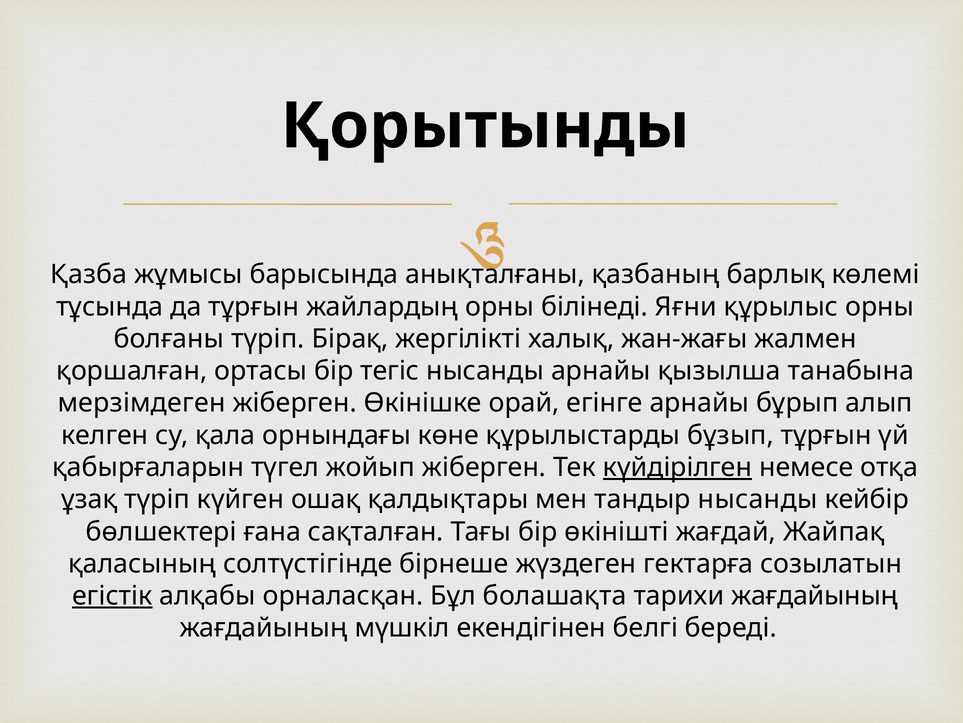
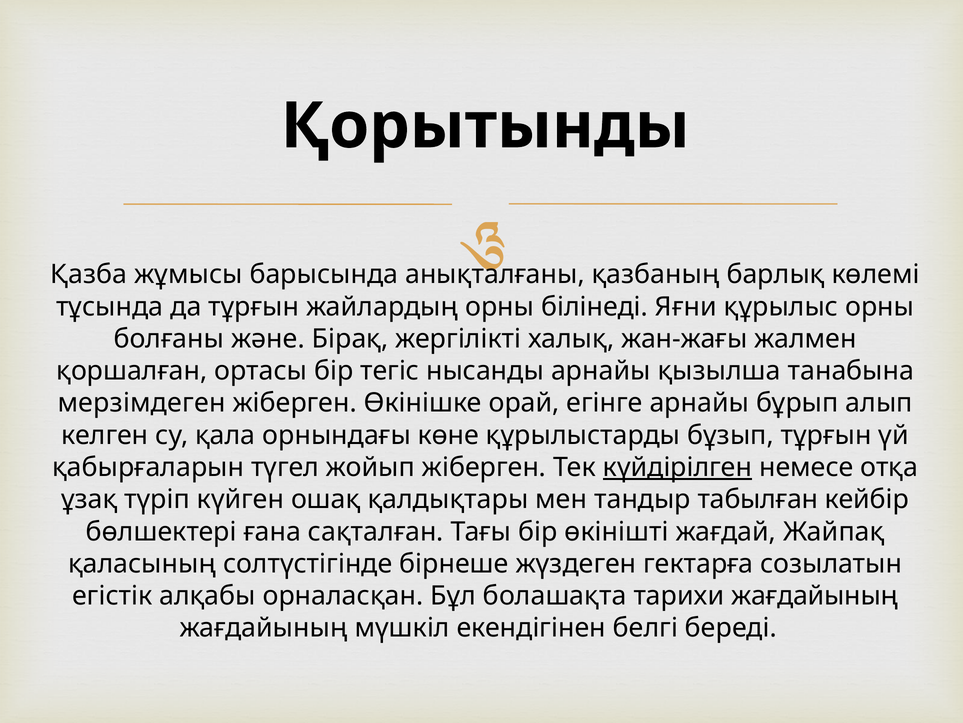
болғаны түріп: түріп -> және (268, 338)
тандыр нысанды: нысанды -> табылған (758, 499)
егістік underline: present -> none (112, 595)
